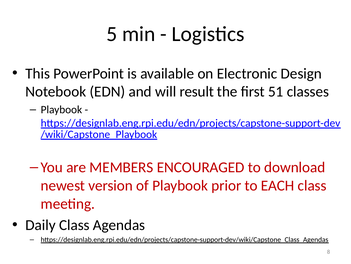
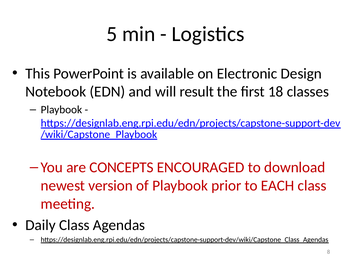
51: 51 -> 18 (276, 91)
MEMBERS: MEMBERS -> CONCEPTS (121, 167)
